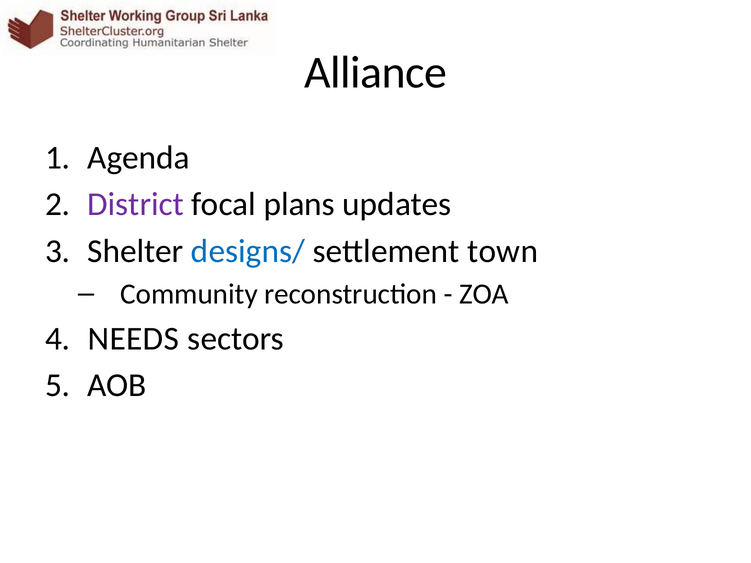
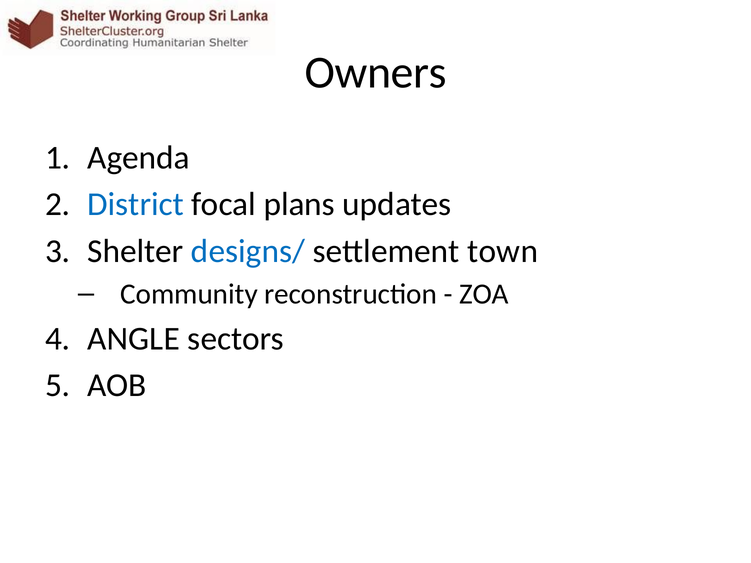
Alliance: Alliance -> Owners (376, 73)
District colour: purple -> blue (136, 204)
NEEDS: NEEDS -> ANGLE (134, 339)
